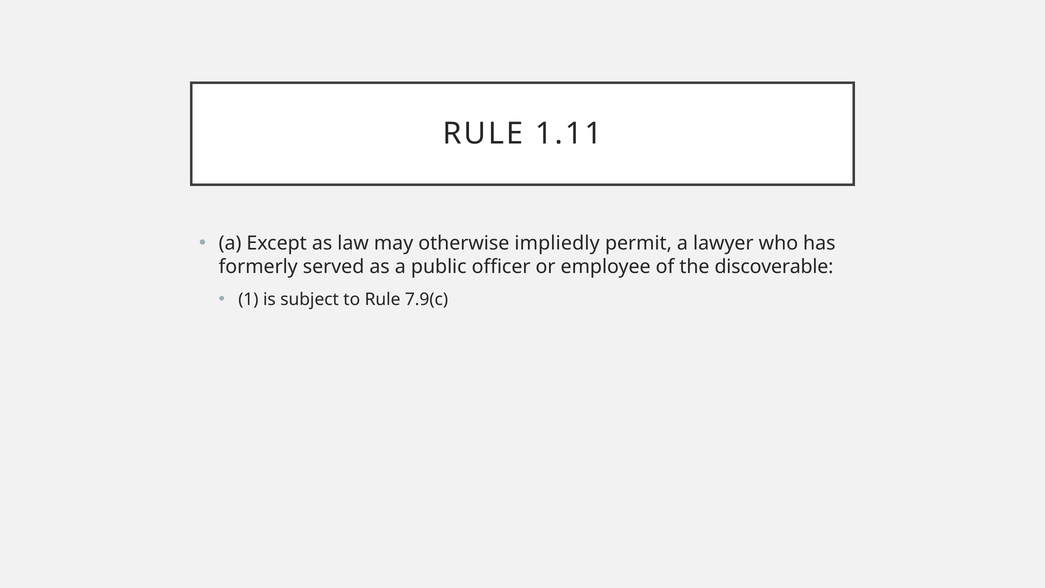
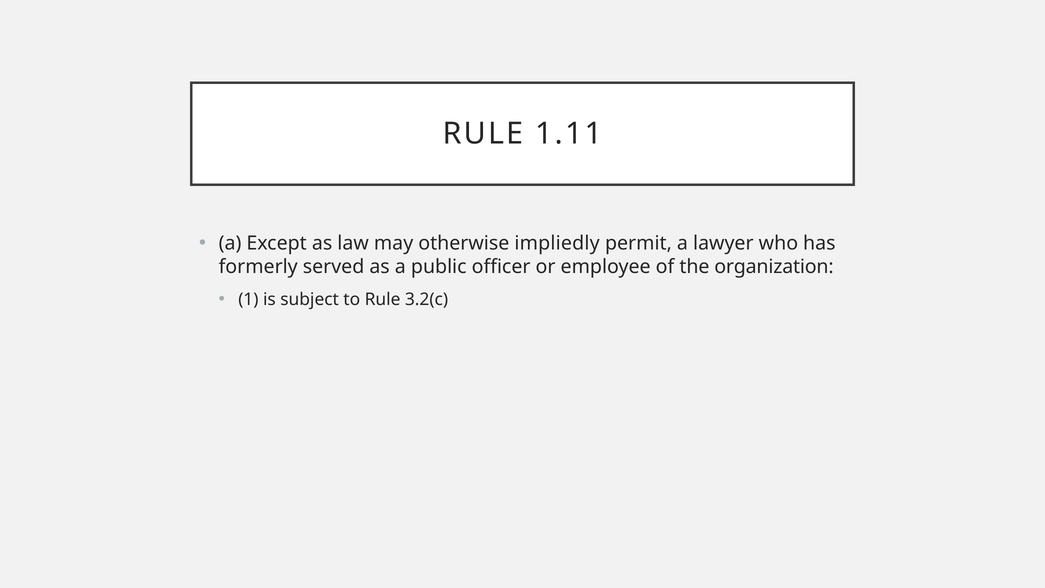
discoverable: discoverable -> organization (774, 267)
7.9(c: 7.9(c -> 3.2(c (427, 300)
